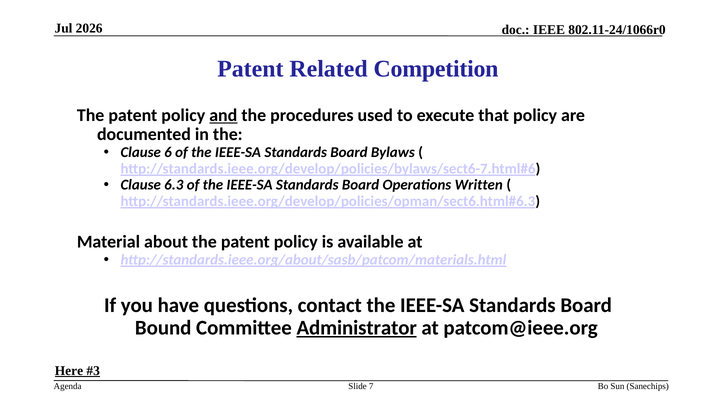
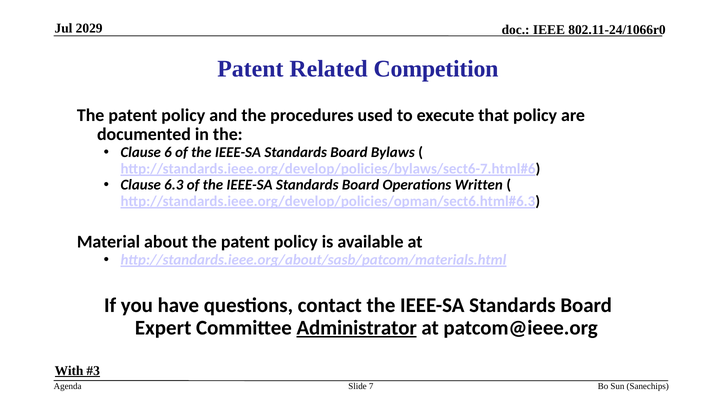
2026: 2026 -> 2029 (89, 28)
and underline: present -> none (223, 115)
Bound: Bound -> Expert (163, 327)
Here: Here -> With (69, 370)
